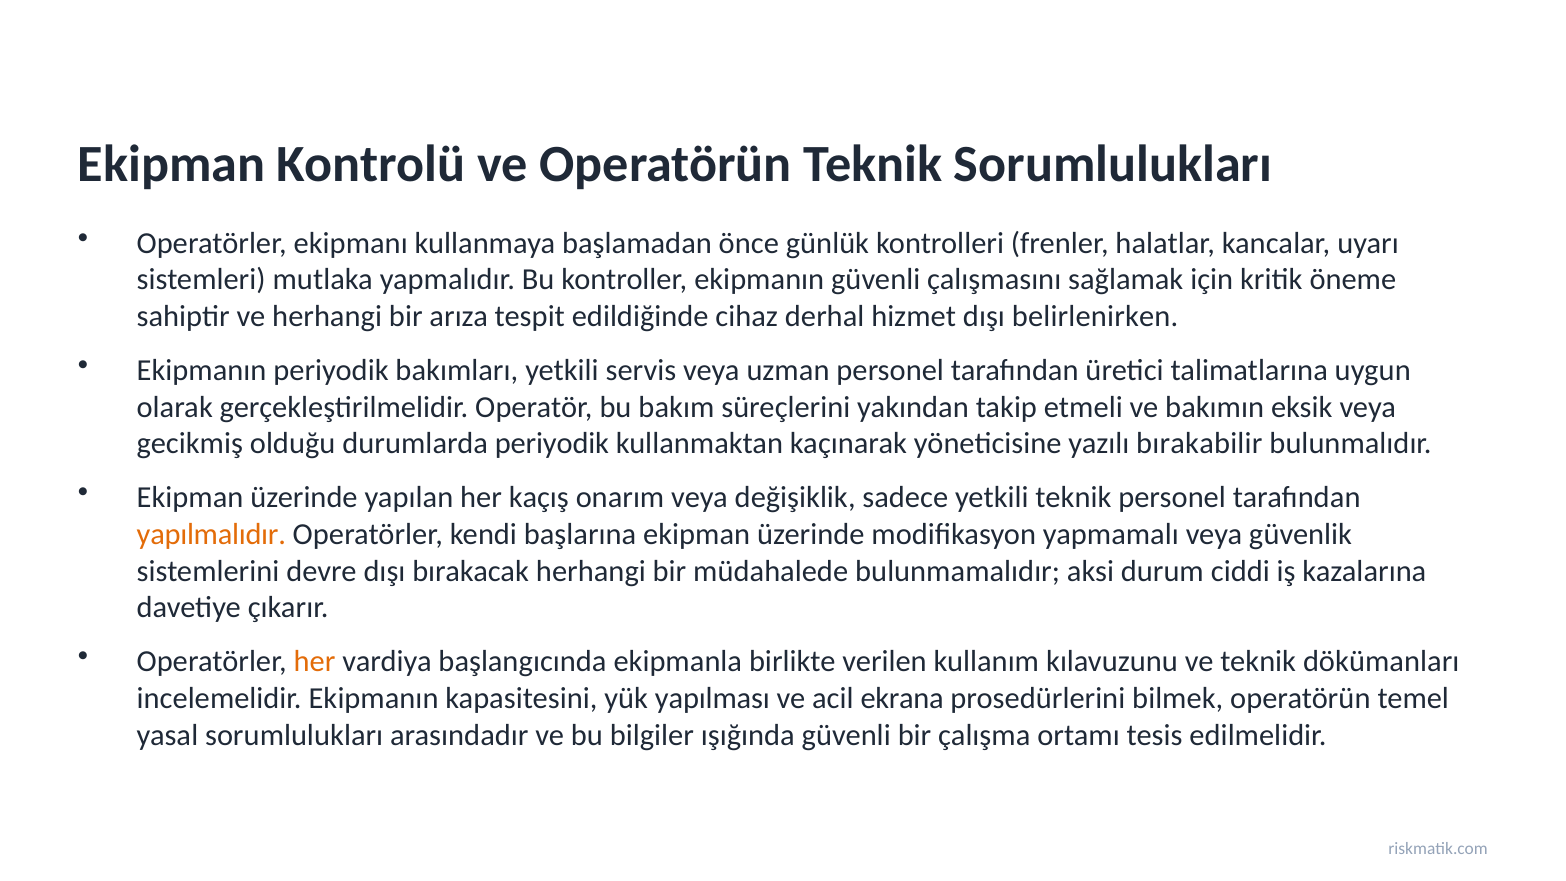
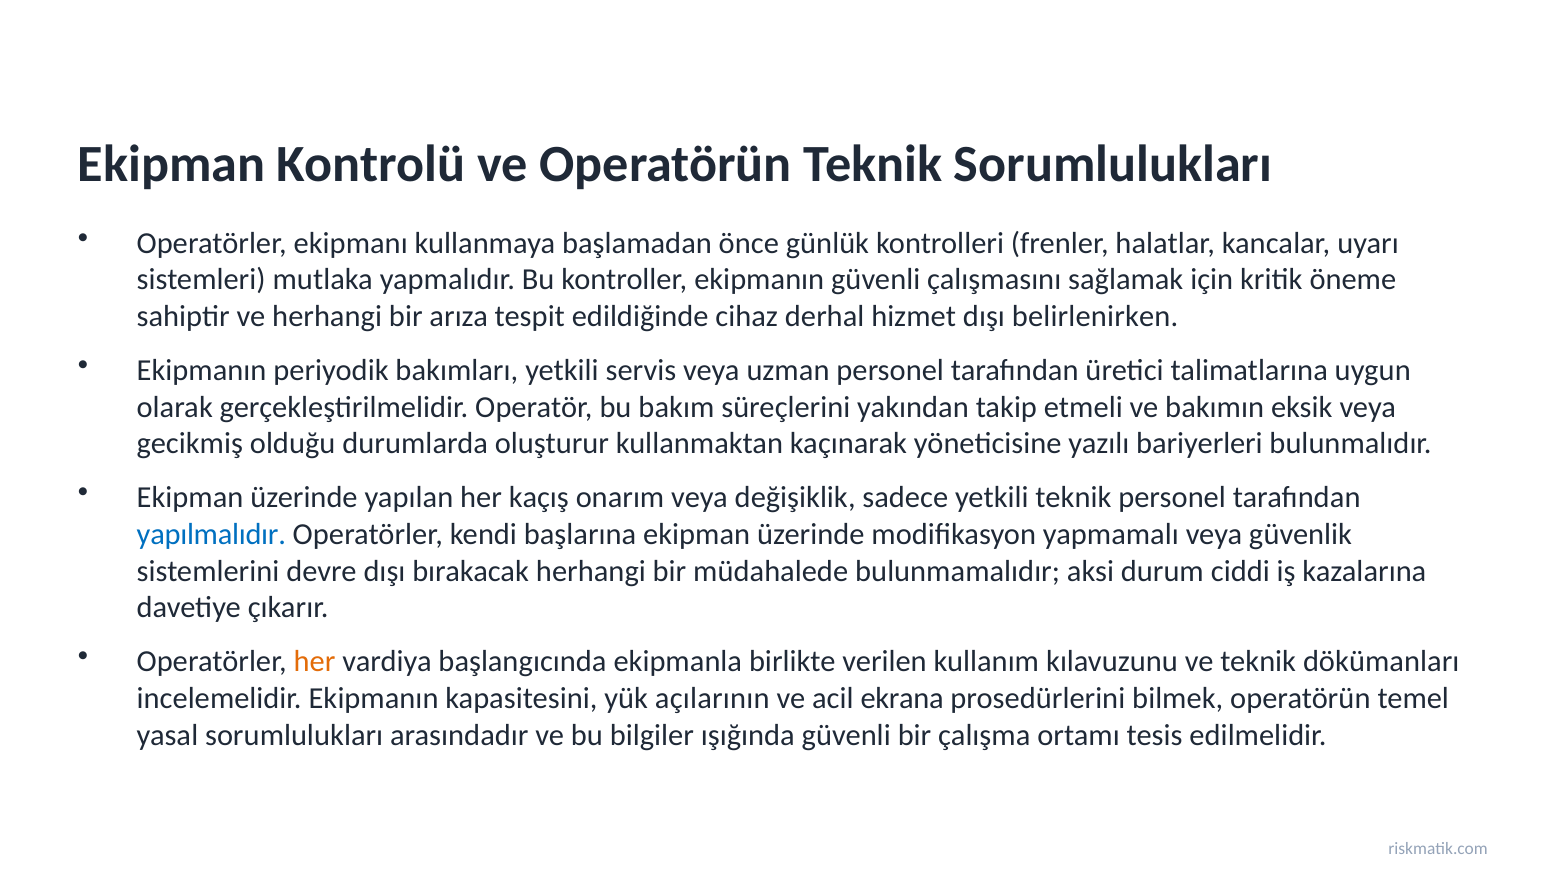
durumlarda periyodik: periyodik -> oluşturur (552, 444)
bırakabilir: bırakabilir -> bariyerleri (1199, 444)
yapılmalıdır colour: orange -> blue (211, 534)
yapılması: yapılması -> açılarının (712, 698)
